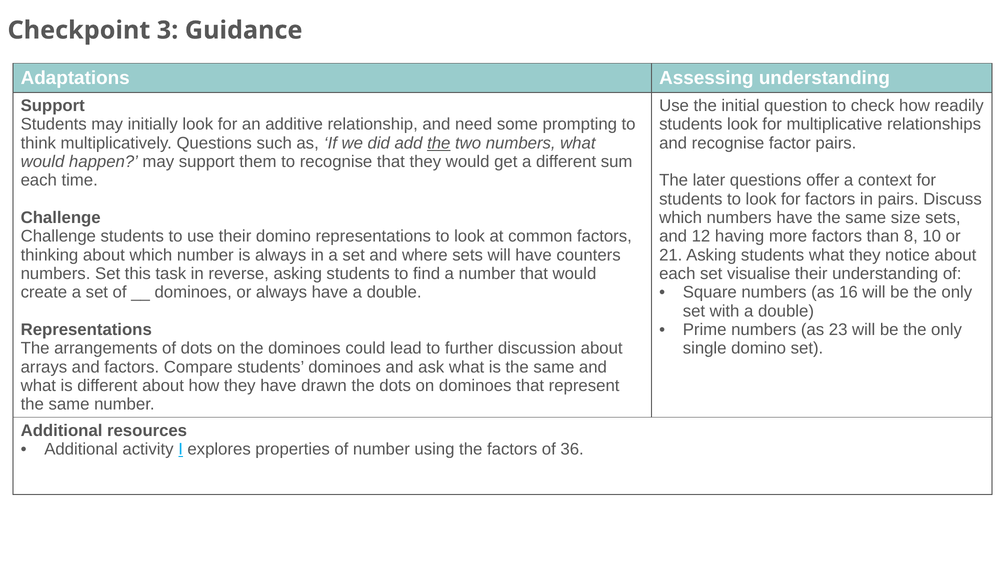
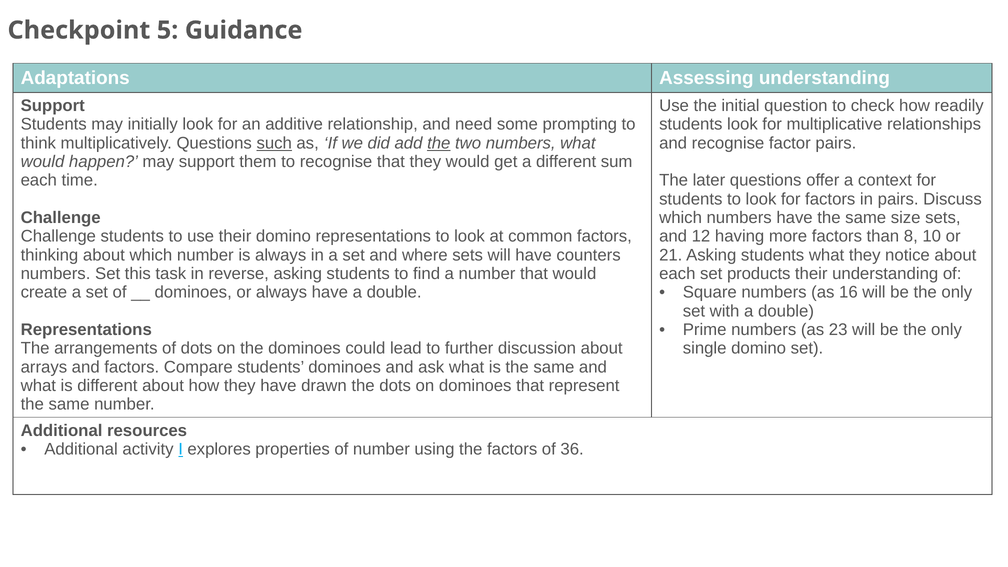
3: 3 -> 5 (168, 30)
such underline: none -> present (274, 143)
visualise: visualise -> products (759, 274)
